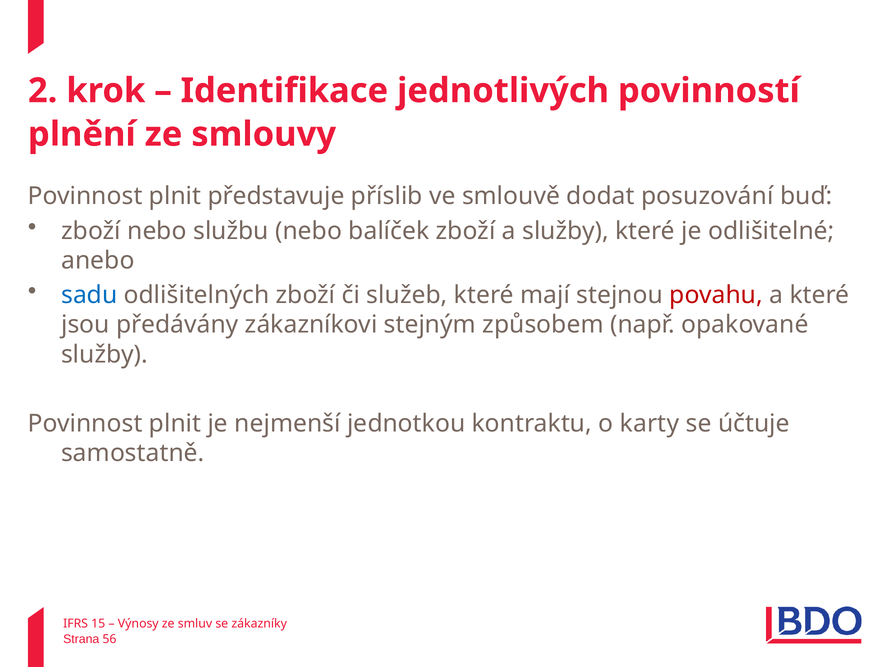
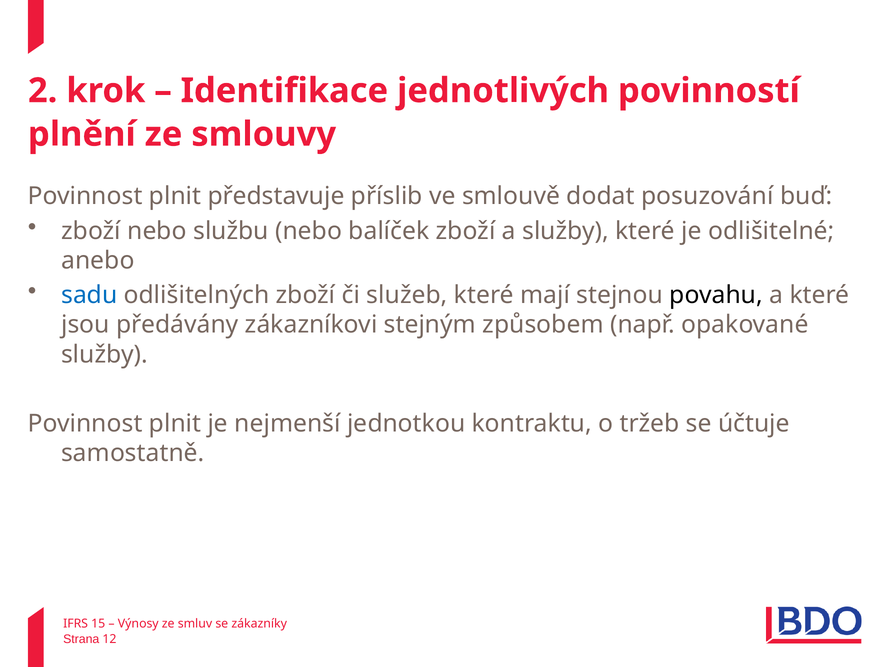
povahu colour: red -> black (716, 295)
karty: karty -> tržeb (650, 423)
56: 56 -> 12 (109, 639)
